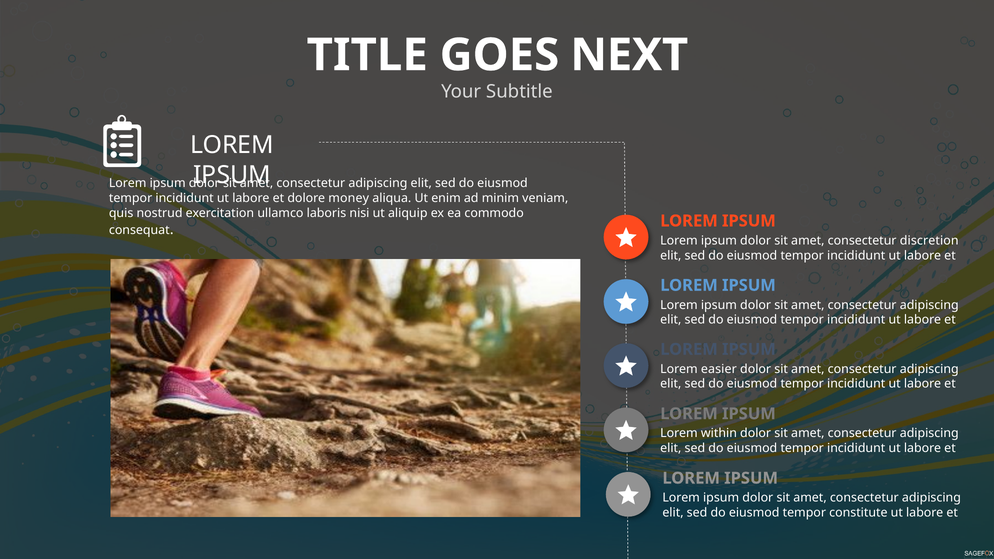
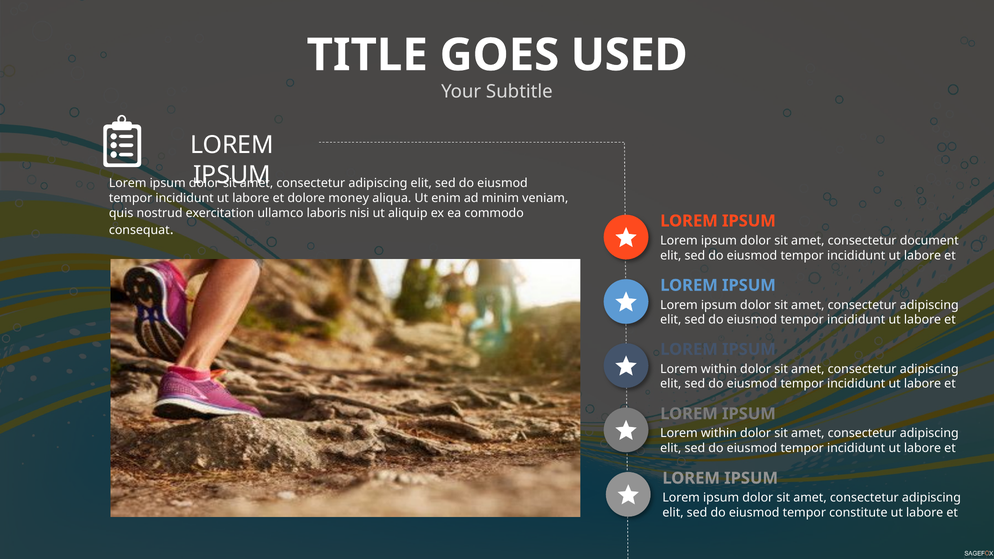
NEXT: NEXT -> USED (629, 55)
discretion: discretion -> document (929, 241)
easier: easier -> within (719, 369)
